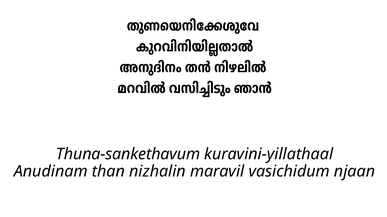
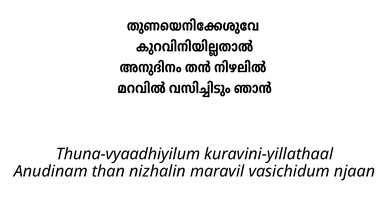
Thuna-sankethavum: Thuna-sankethavum -> Thuna-vyaadhiyilum (128, 154)
